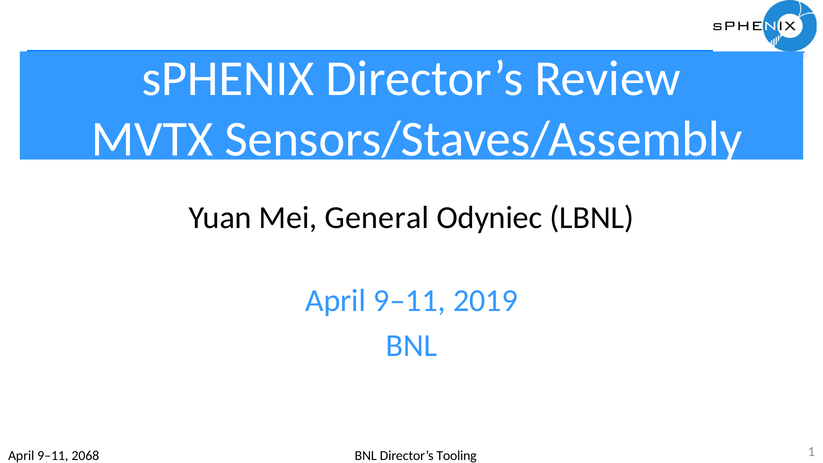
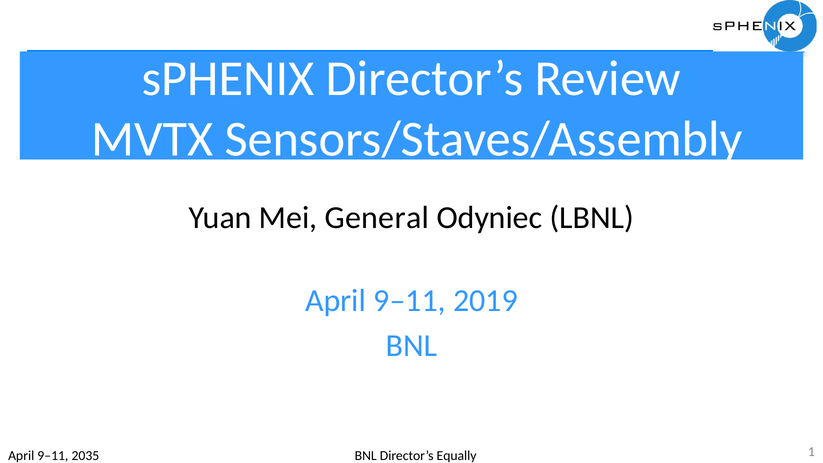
2068: 2068 -> 2035 (85, 456)
Tooling: Tooling -> Equally (457, 456)
